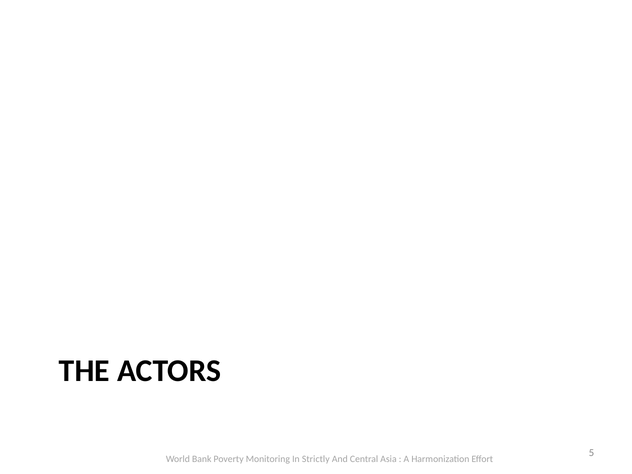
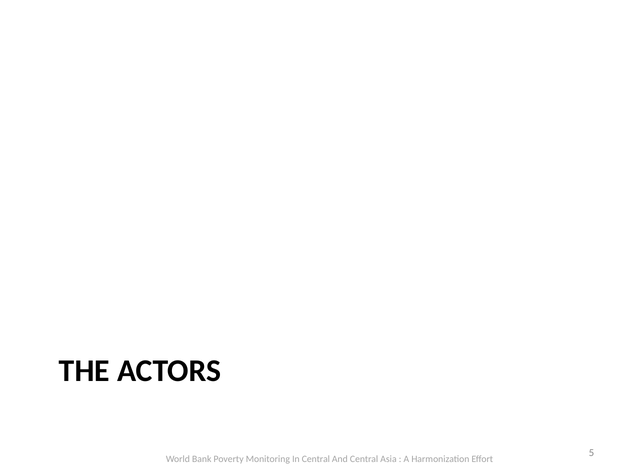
In Strictly: Strictly -> Central (316, 459)
